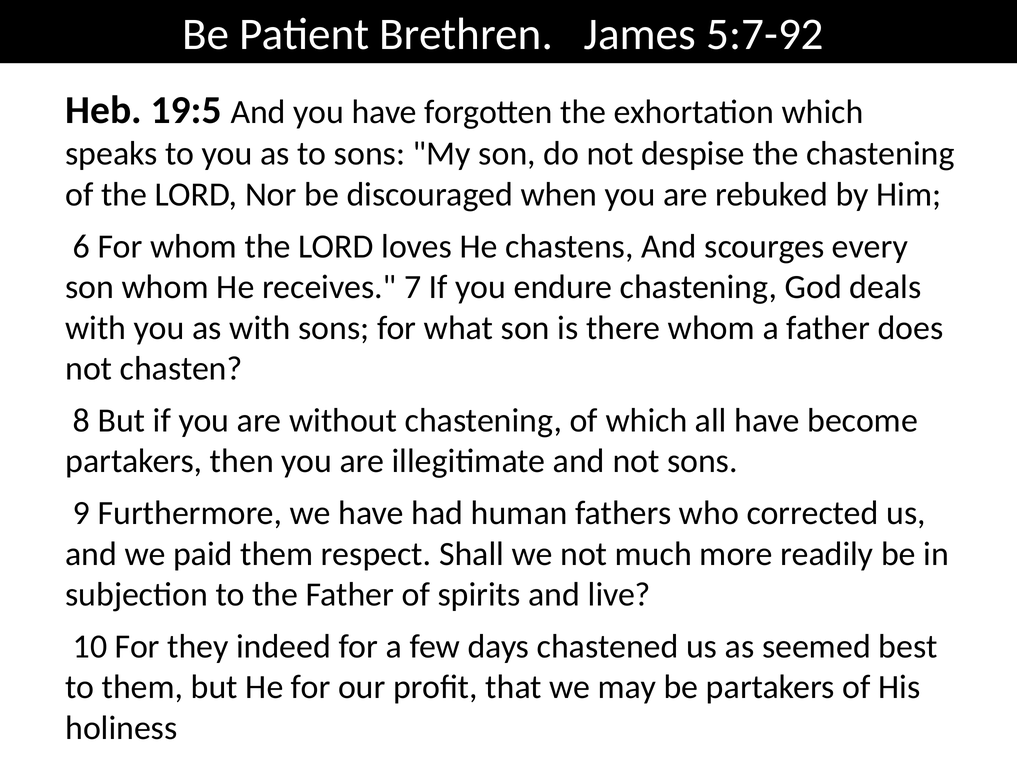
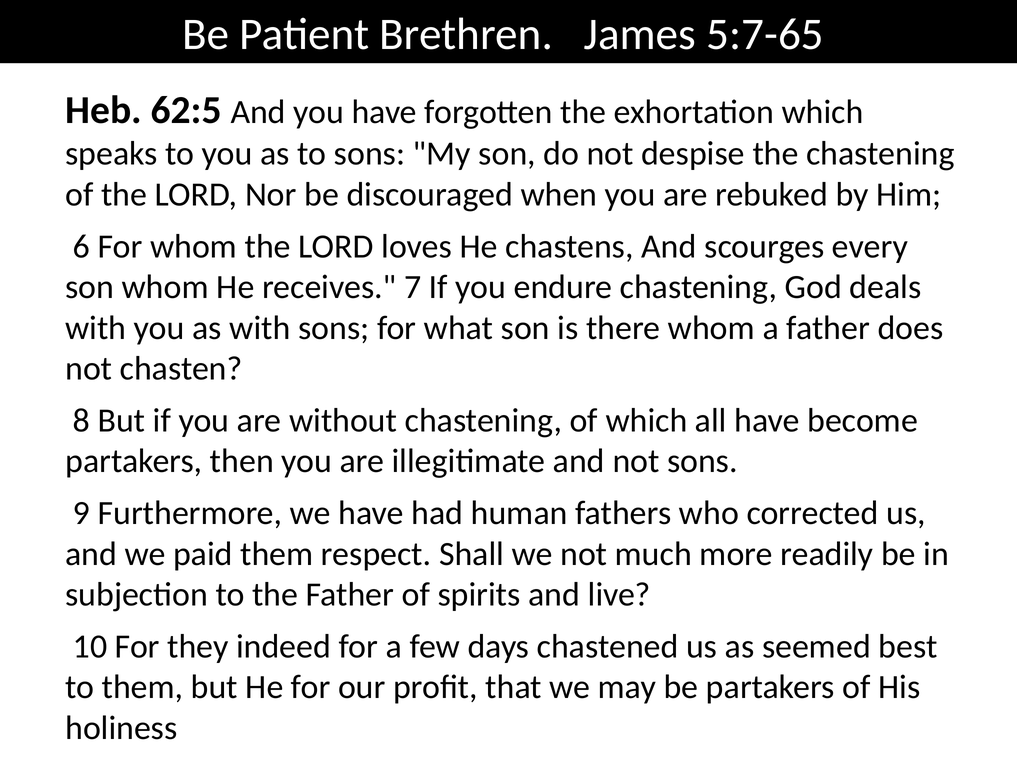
5:7-92: 5:7-92 -> 5:7-65 (765, 34)
19:5: 19:5 -> 62:5 (186, 110)
